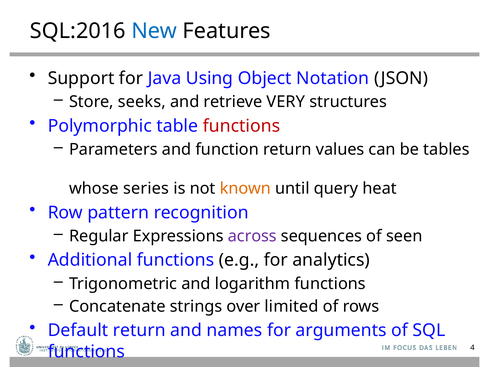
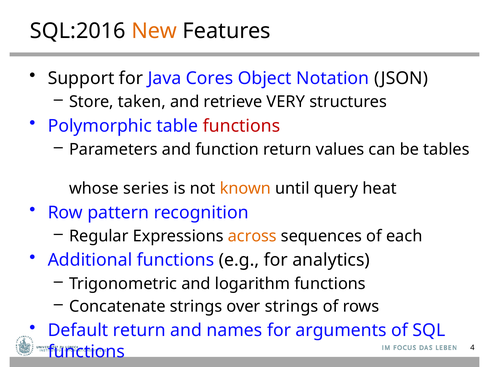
New colour: blue -> orange (154, 31)
Using: Using -> Cores (210, 78)
seeks: seeks -> taken (142, 102)
across colour: purple -> orange (252, 236)
seen: seen -> each (404, 236)
over limited: limited -> strings (292, 306)
